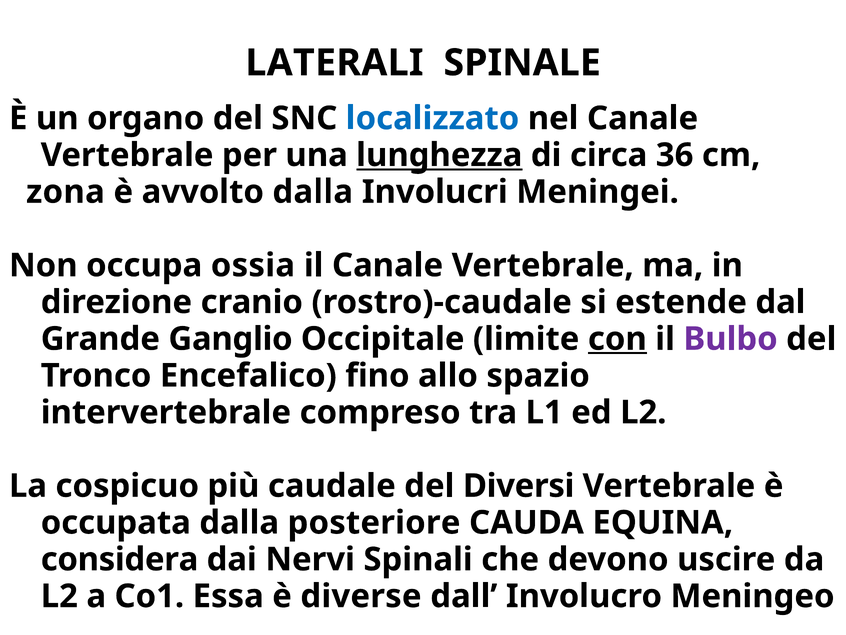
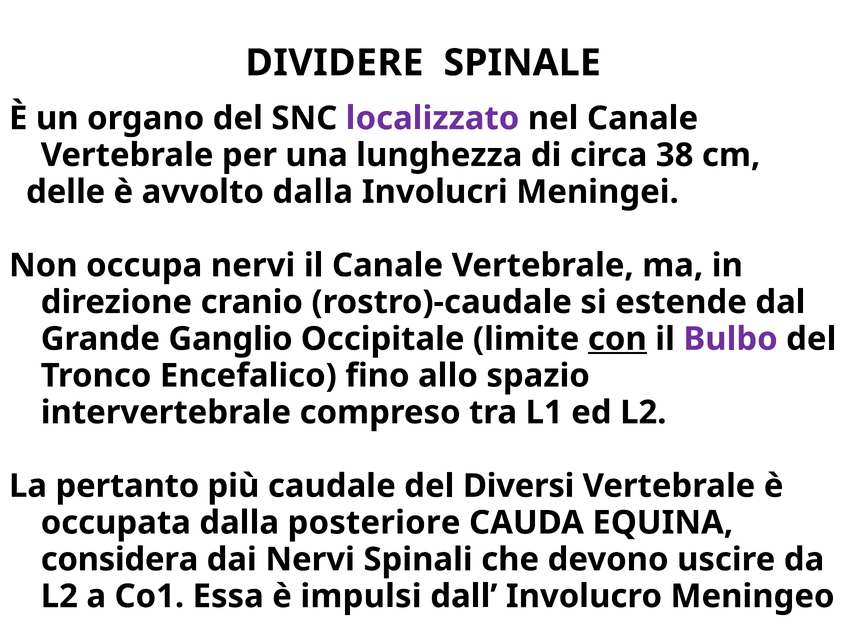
LATERALI: LATERALI -> DIVIDERE (334, 63)
localizzato colour: blue -> purple (433, 118)
lunghezza underline: present -> none (439, 155)
36: 36 -> 38 (675, 155)
zona: zona -> delle (66, 192)
occupa ossia: ossia -> nervi (253, 265)
cospicuo: cospicuo -> pertanto (127, 486)
diverse: diverse -> impulsi (361, 596)
